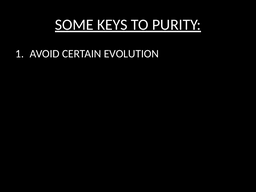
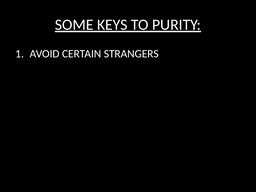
EVOLUTION: EVOLUTION -> STRANGERS (131, 54)
